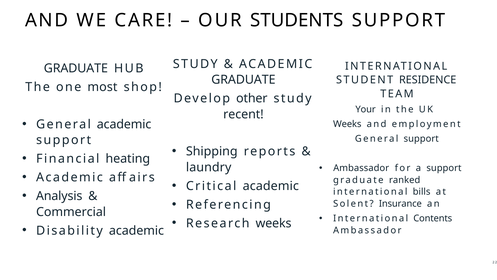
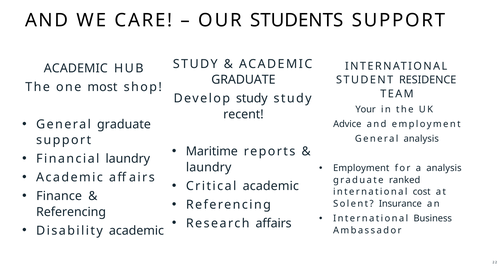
GRADUATE: GRADUATE -> ACADEMIC (76, 68)
Develop other: other -> study (252, 98)
General academic: academic -> graduate (124, 124)
Weeks: Weeks -> Advice (347, 124)
General support: support -> analysis (421, 139)
Shipping: Shipping -> Maritime (212, 151)
Financial heating: heating -> laundry (128, 159)
Ambassador: Ambassador -> Employment (361, 168)
a support: support -> analysis (444, 168)
bills: bills -> cost (422, 192)
Analysis: Analysis -> Finance (59, 196)
Commercial: Commercial -> Referencing (71, 212)
Contents: Contents -> Business (433, 218)
Research weeks: weeks -> affairs (274, 223)
